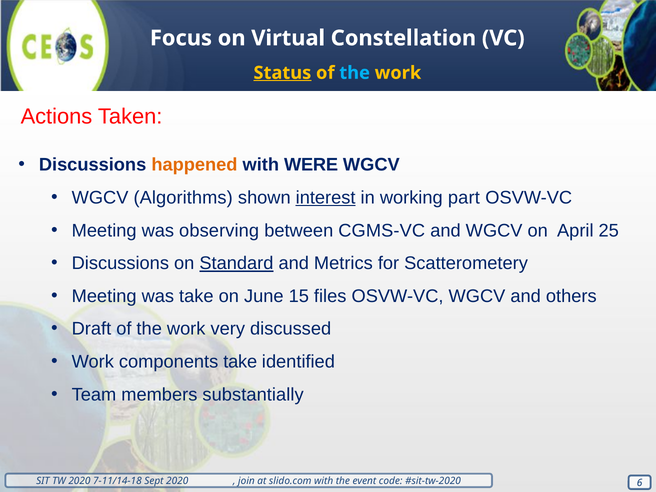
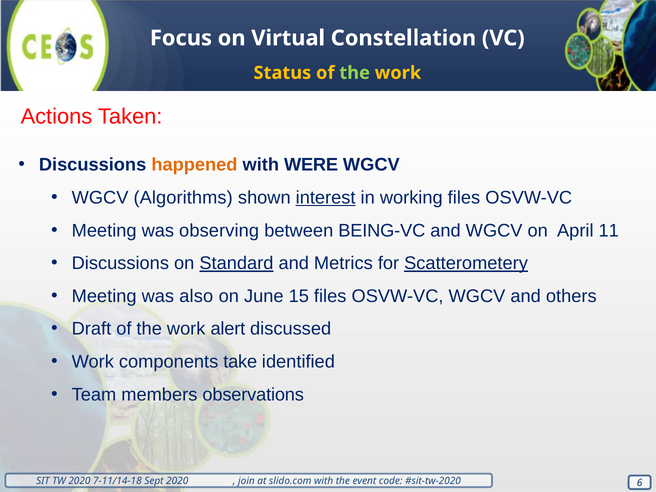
Status underline: present -> none (282, 73)
the colour: light blue -> light green (355, 73)
working part: part -> files (464, 198)
CGMS-VC: CGMS-VC -> BEING-VC (382, 231)
25: 25 -> 11 (609, 231)
Scatterometery underline: none -> present (466, 263)
was take: take -> also (196, 296)
very: very -> alert (228, 329)
substantially: substantially -> observations (253, 395)
